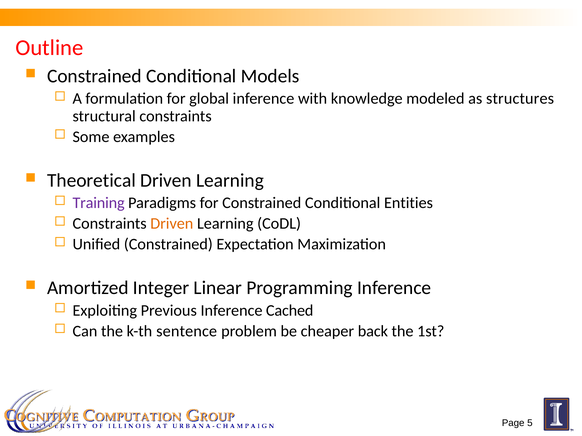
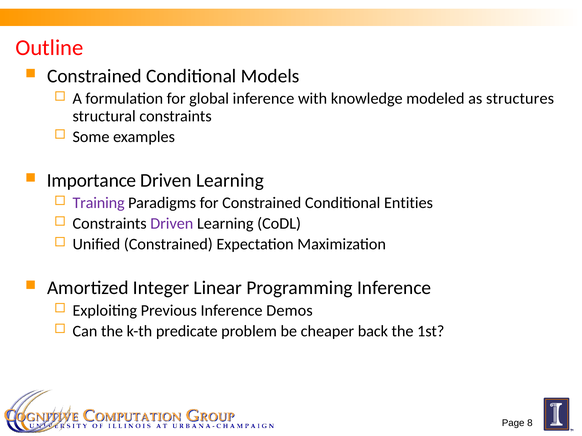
Theoretical: Theoretical -> Importance (92, 181)
Driven colour: orange -> purple (172, 224)
Cached: Cached -> Demos (290, 311)
sentence: sentence -> predicate (187, 331)
5: 5 -> 8 (530, 424)
